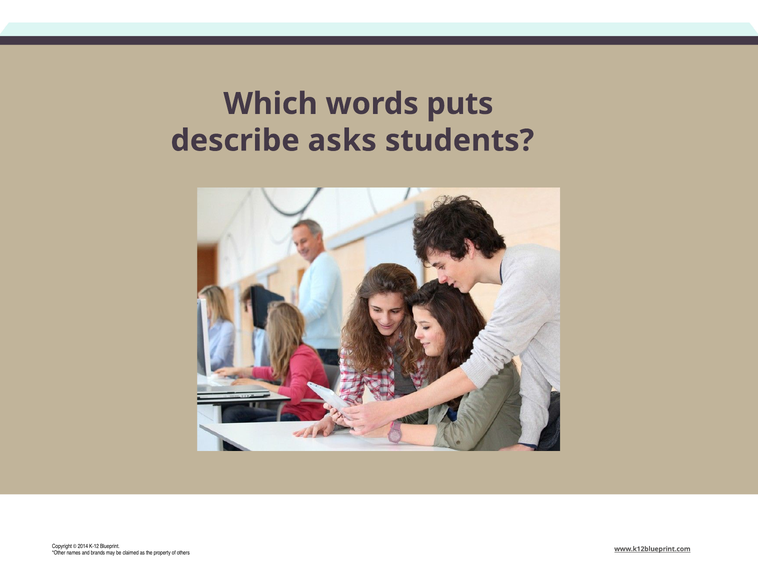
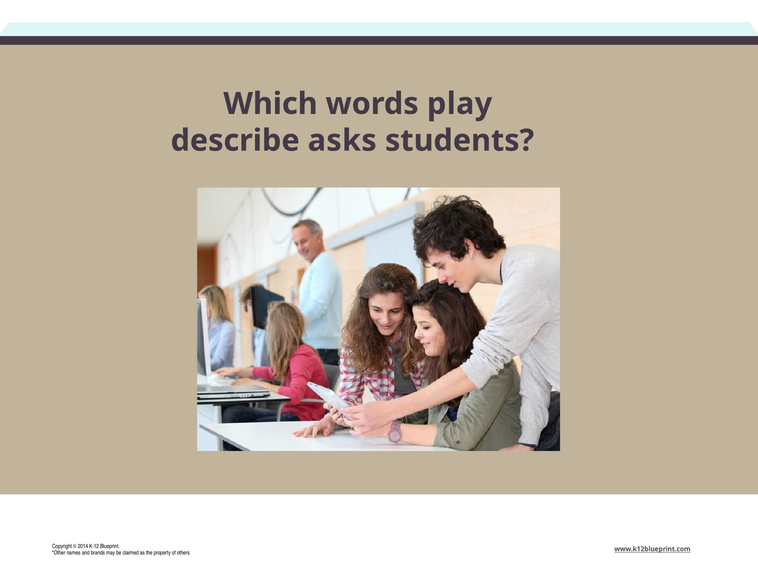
puts: puts -> play (460, 104)
